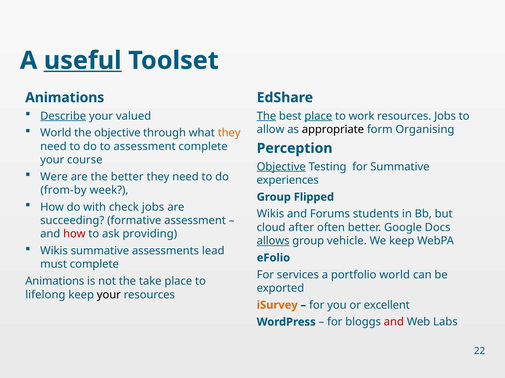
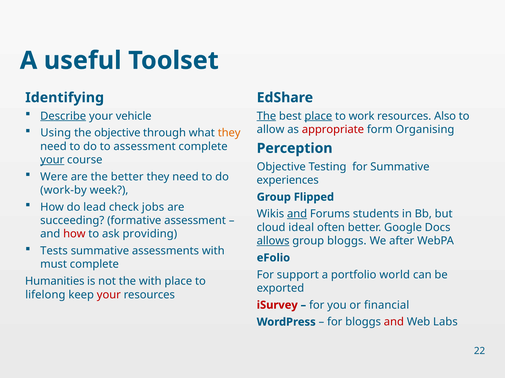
useful underline: present -> none (83, 61)
Animations: Animations -> Identifying (65, 98)
valued: valued -> vehicle (134, 116)
resources Jobs: Jobs -> Also (445, 116)
appropriate colour: black -> red (333, 130)
World: World -> Using (56, 133)
your underline: none -> present (52, 160)
Objective underline: present -> none (281, 167)
from-by: from-by -> work-by (64, 191)
with: with -> lead (95, 207)
and underline: none -> present (297, 214)
after: after -> ideal (301, 228)
group vehicle: vehicle -> bloggs (347, 241)
We keep: keep -> after (402, 241)
Wikis: Wikis -> Tests (54, 251)
assessments lead: lead -> with (213, 251)
services: services -> support (298, 275)
Animations: Animations -> Humanities (55, 282)
the take: take -> with (150, 282)
your colour: black -> red (109, 295)
iSurvey colour: orange -> red (277, 306)
excellent: excellent -> financial (387, 306)
